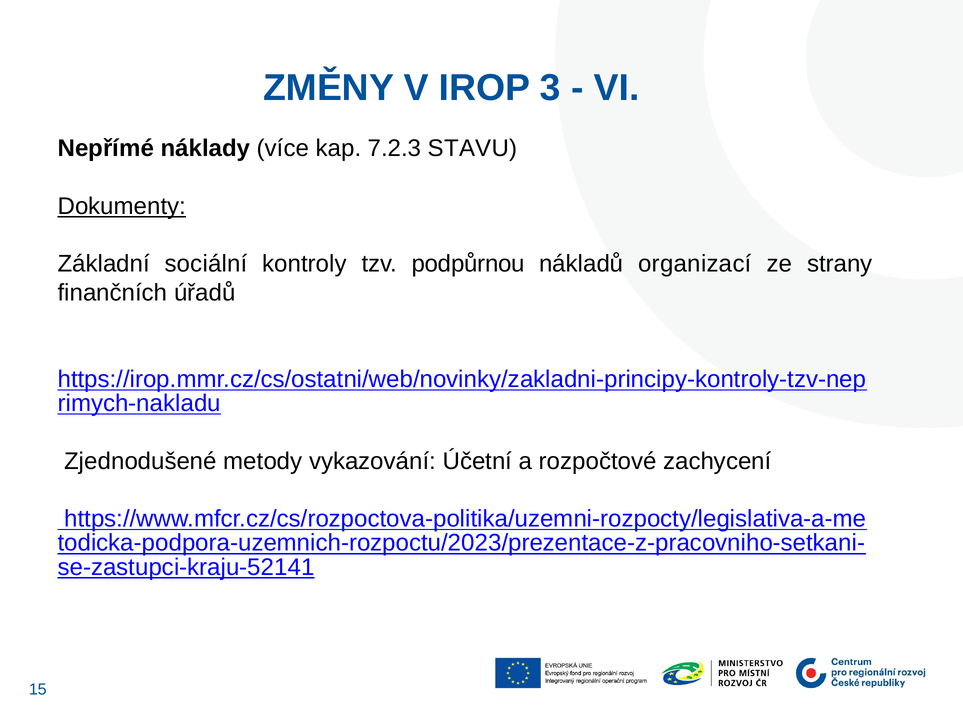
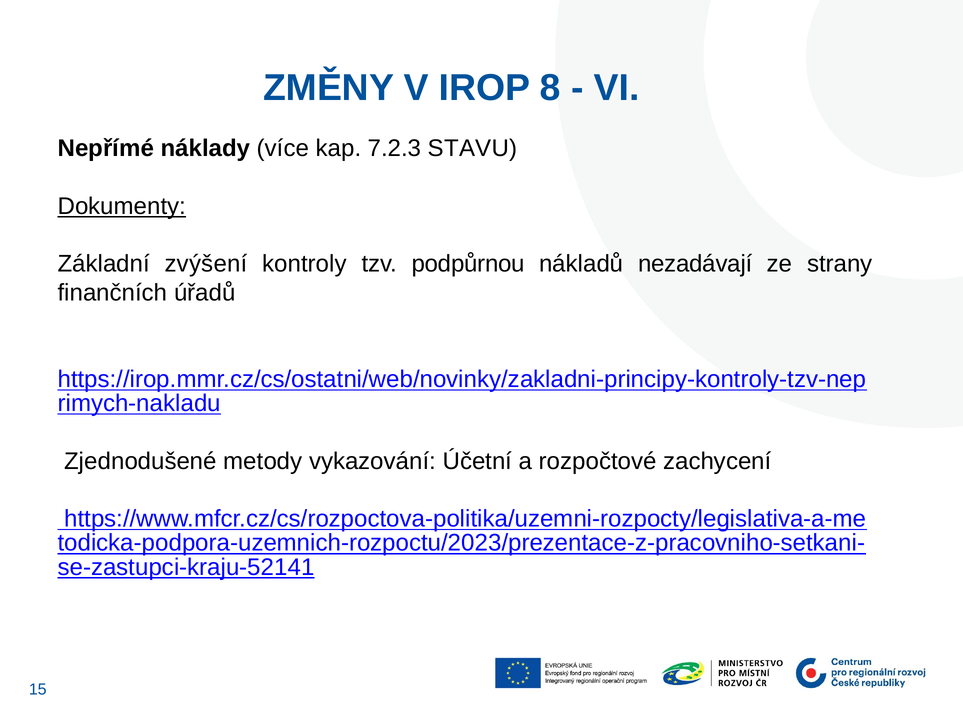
3: 3 -> 8 (550, 88)
sociální: sociální -> zvýšení (206, 264)
organizací: organizací -> nezadávají (695, 264)
